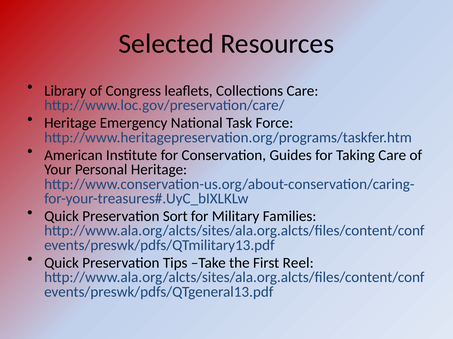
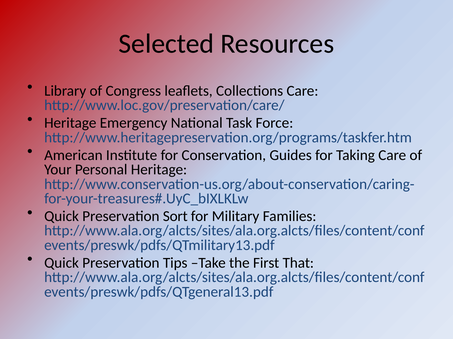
Reel: Reel -> That (298, 263)
